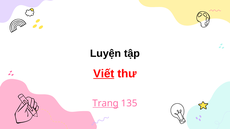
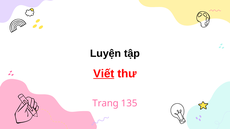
Trang underline: present -> none (106, 104)
